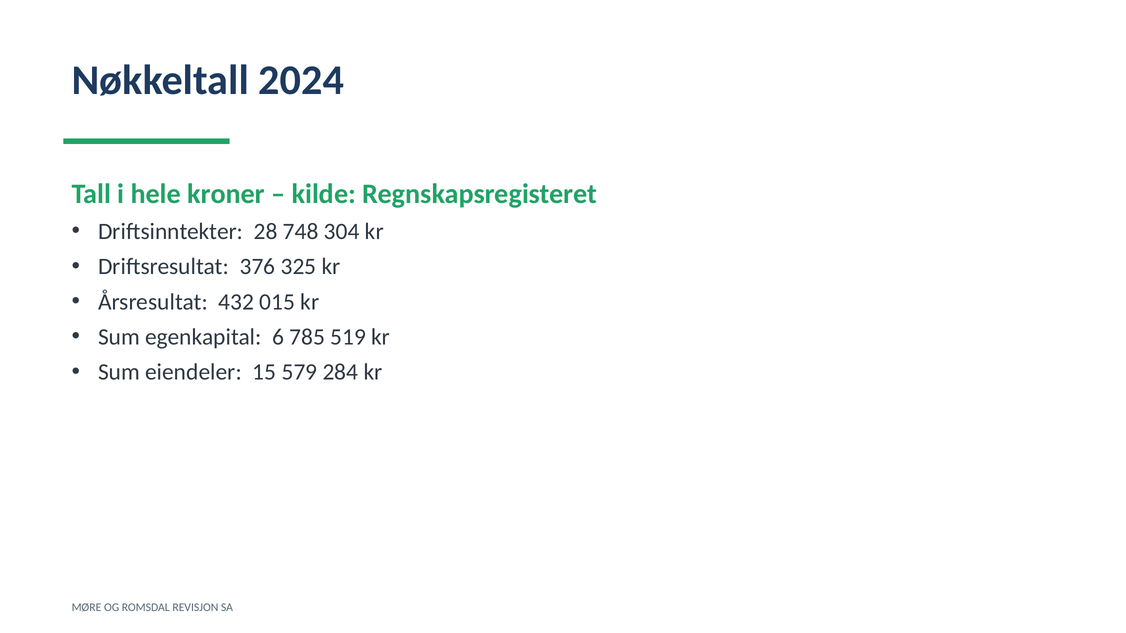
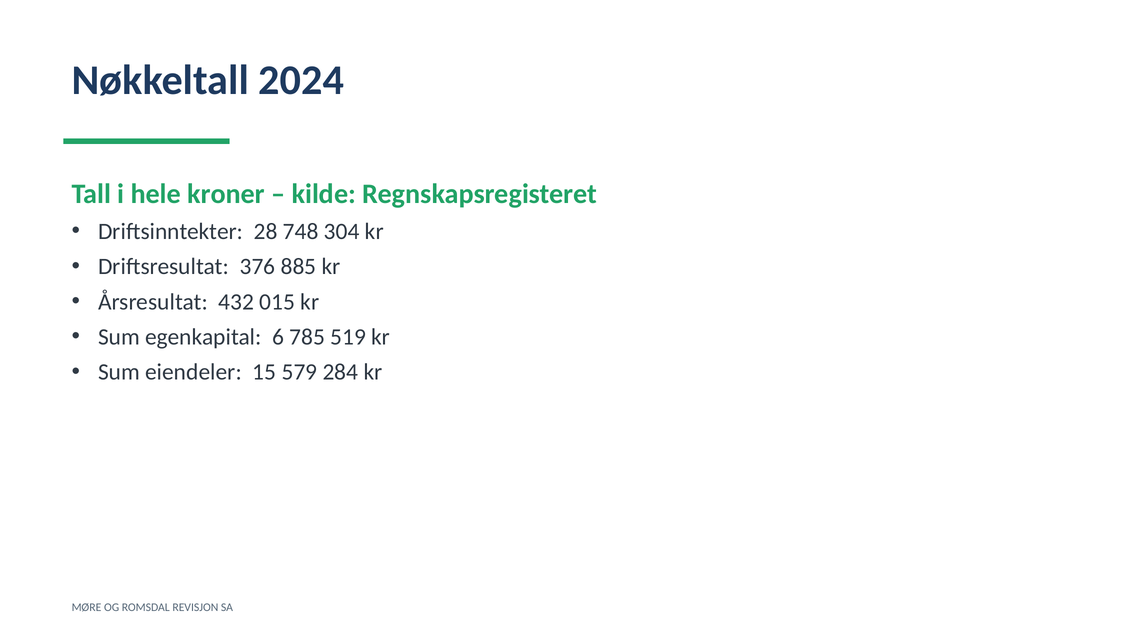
325: 325 -> 885 (298, 267)
